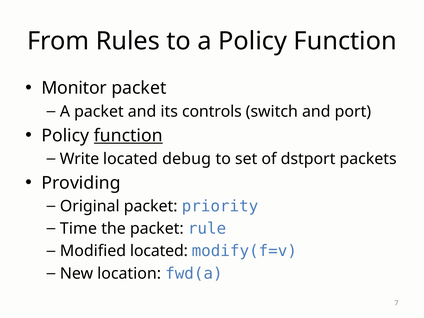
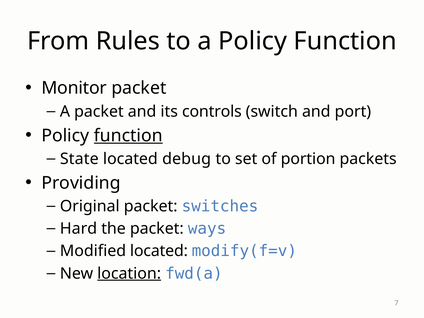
Write: Write -> State (79, 159)
dstport: dstport -> portion (308, 159)
priority: priority -> switches (220, 206)
Time: Time -> Hard (78, 229)
rule: rule -> ways (207, 229)
location underline: none -> present (129, 273)
